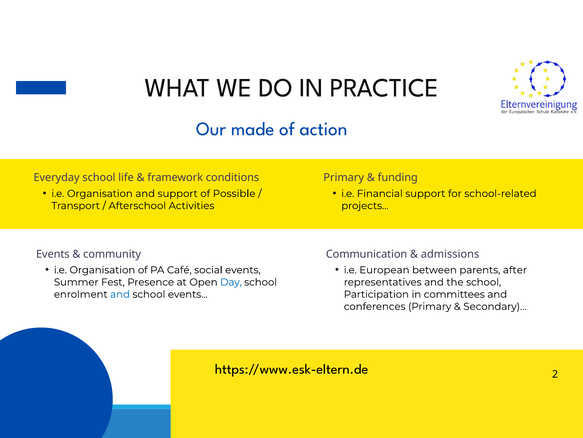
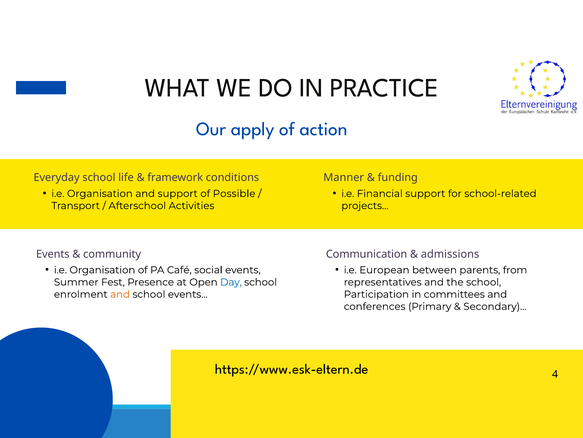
made: made -> apply (253, 129)
Primary: Primary -> Manner (344, 177)
after: after -> from (515, 270)
and colour: blue -> orange (120, 294)
2: 2 -> 4 (555, 374)
